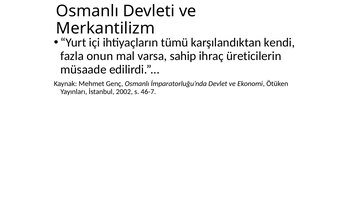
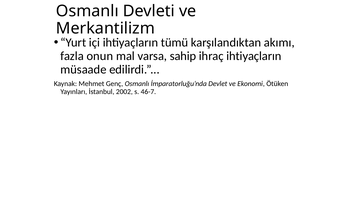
kendi: kendi -> akımı (279, 43)
ihraç üreticilerin: üreticilerin -> ihtiyaçların (254, 56)
